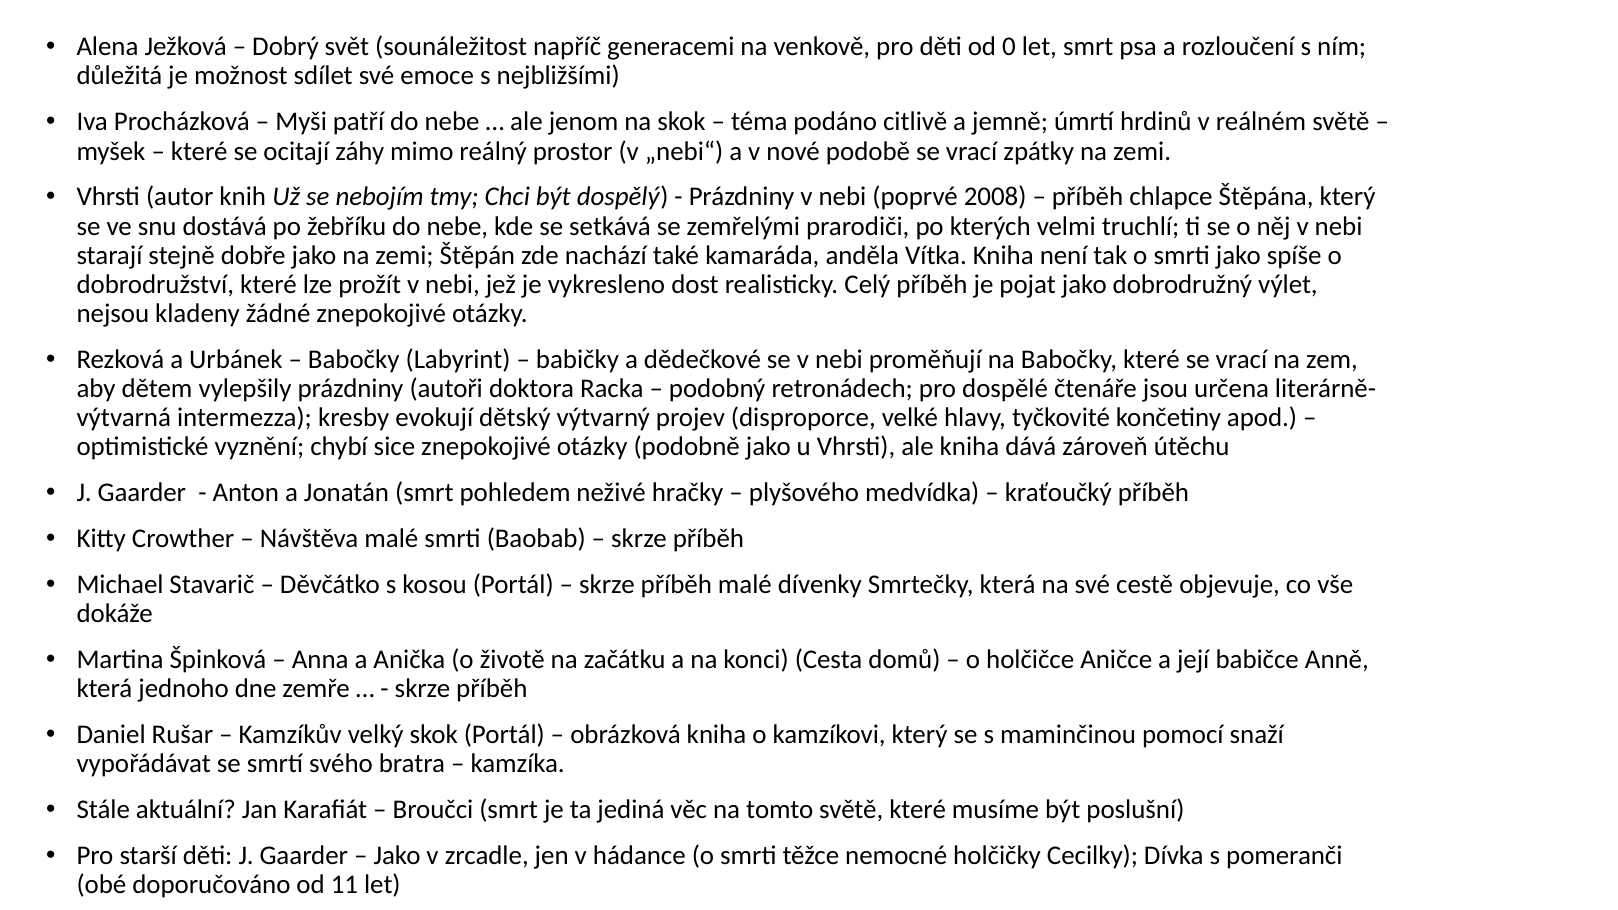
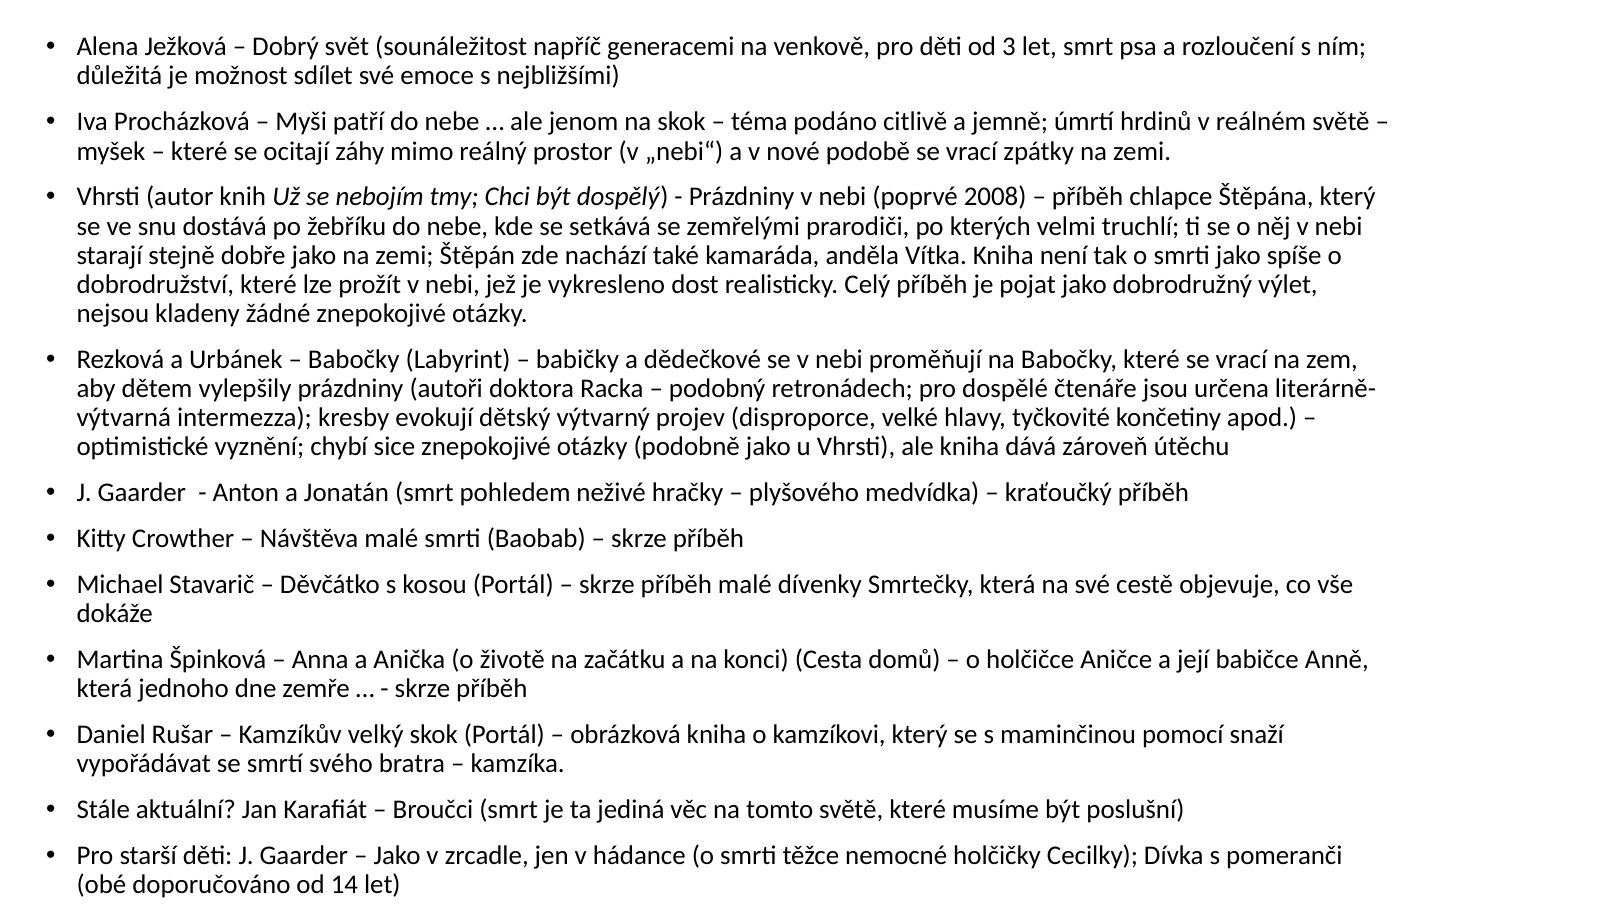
0: 0 -> 3 (1009, 47)
11: 11 -> 14 (344, 885)
